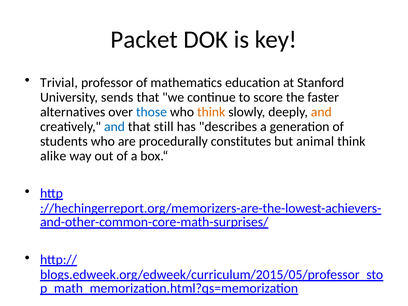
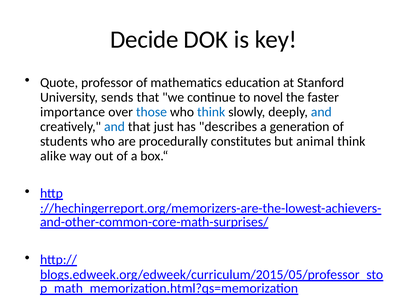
Packet: Packet -> Decide (144, 39)
Trivial: Trivial -> Quote (59, 83)
score: score -> novel (268, 97)
alternatives: alternatives -> importance (73, 112)
think colour: orange -> blue (211, 112)
and colour: orange -> blue (321, 112)
still: still -> just (164, 127)
